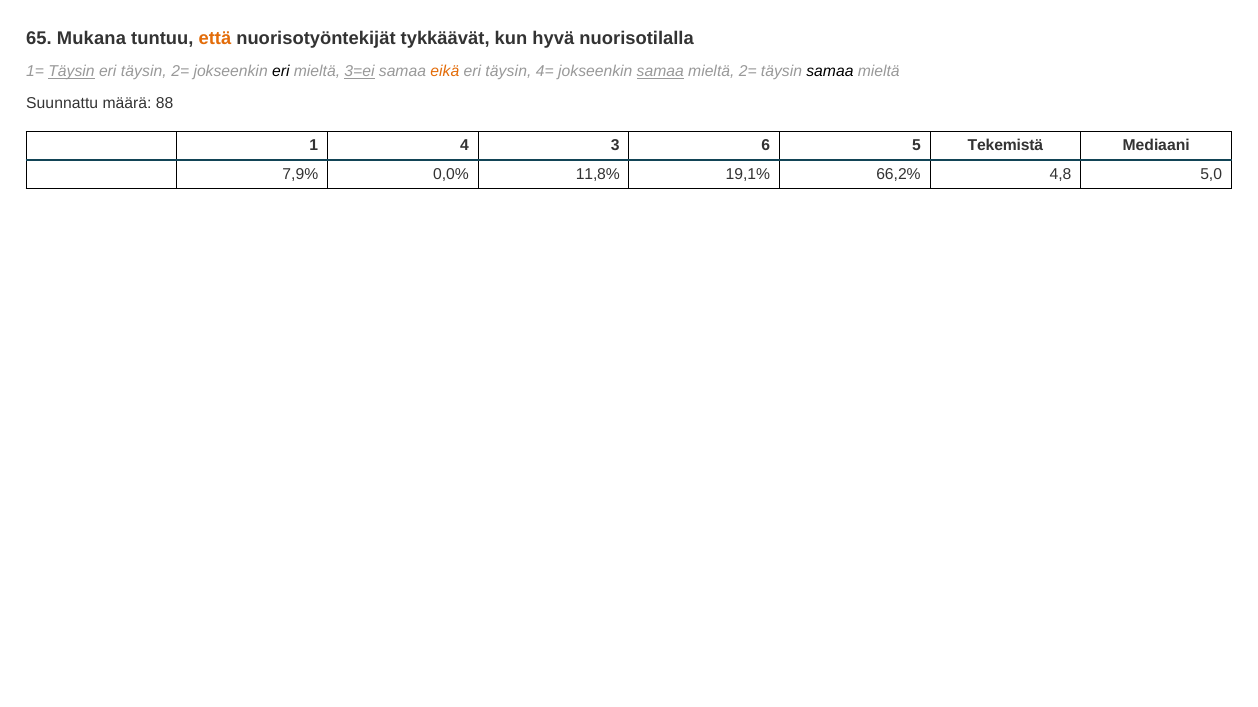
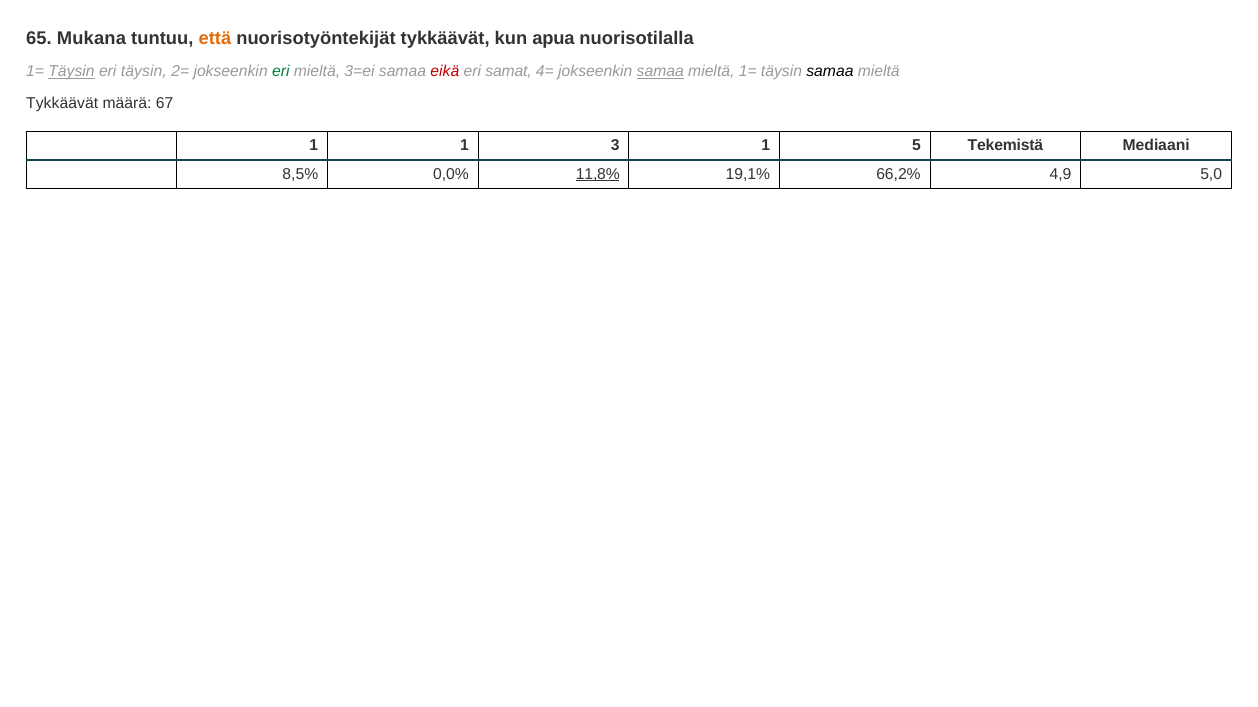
hyvä: hyvä -> apua (553, 39)
eri colour: black -> green (281, 72)
3=ei underline: present -> none (360, 72)
eikä colour: orange -> red (445, 72)
täysin: täysin -> samat (509, 72)
mieltä 2=: 2= -> 1= (748, 72)
Suunnattu: Suunnattu -> Tykkäävät (62, 104)
88: 88 -> 67 (165, 104)
1 4: 4 -> 1 (465, 146)
3 6: 6 -> 1 (766, 146)
7,9%: 7,9% -> 8,5% (300, 174)
11,8% underline: none -> present (598, 174)
4,8: 4,8 -> 4,9 (1061, 174)
